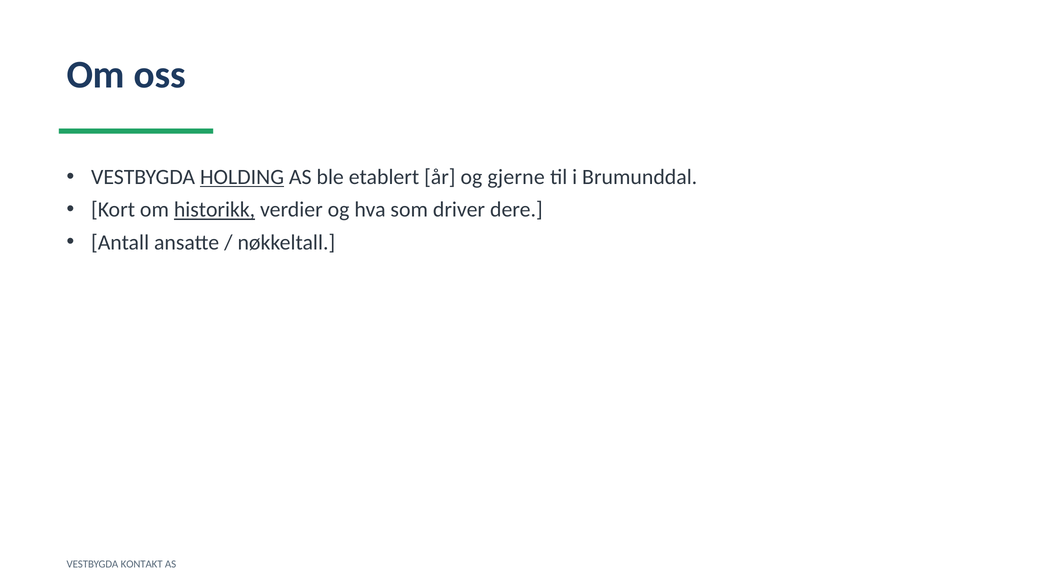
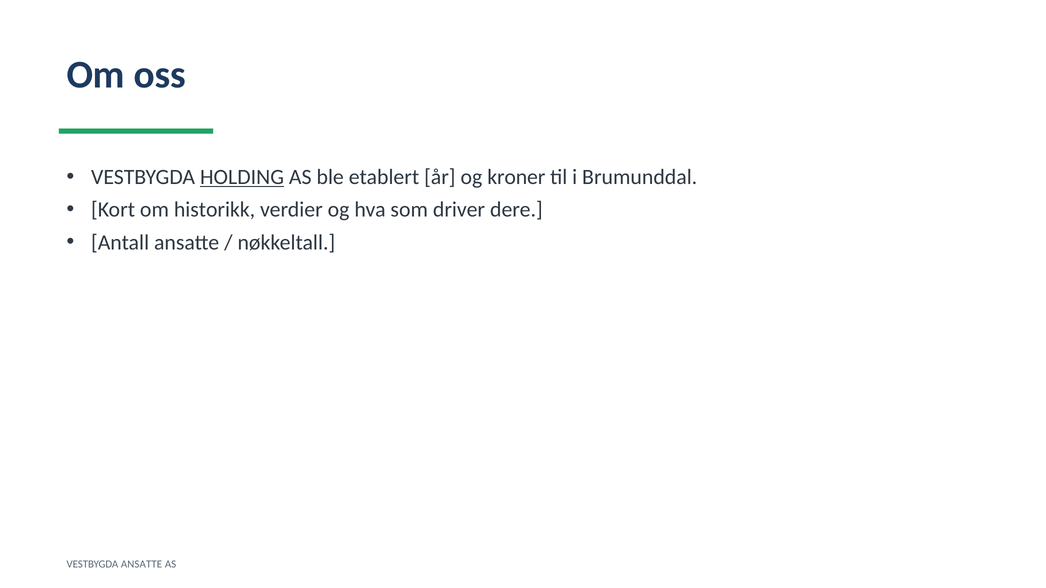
gjerne: gjerne -> kroner (516, 177)
historikk underline: present -> none (215, 210)
VESTBYGDA KONTAKT: KONTAKT -> ANSATTE (142, 565)
